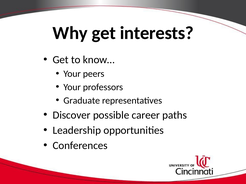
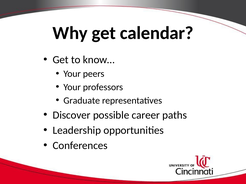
interests: interests -> calendar (157, 33)
